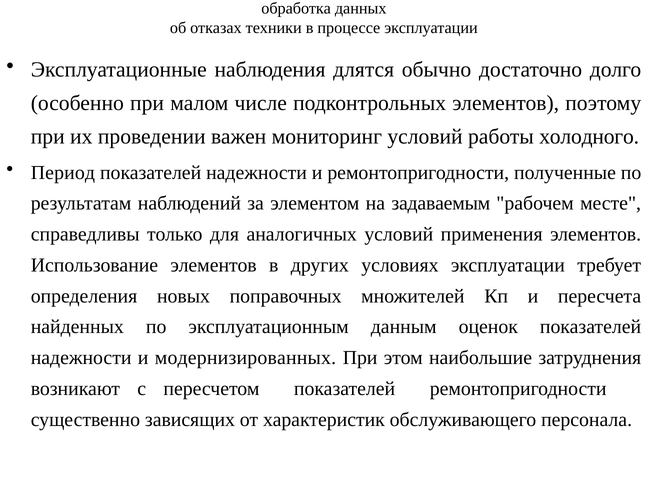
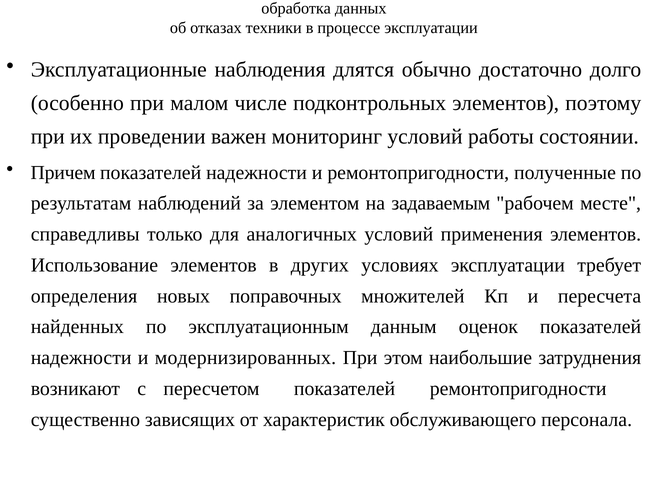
холодного: холодного -> состоянии (589, 137)
Период: Период -> Причем (63, 173)
